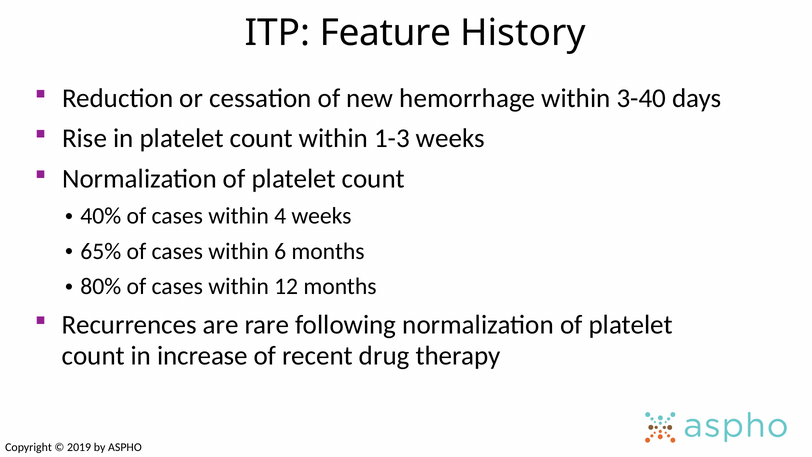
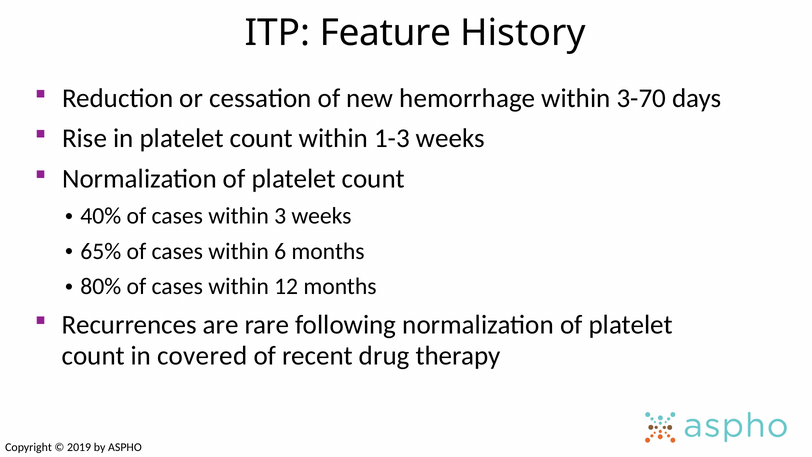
3-40: 3-40 -> 3-70 (641, 98)
4: 4 -> 3 (280, 216)
increase: increase -> covered (202, 356)
